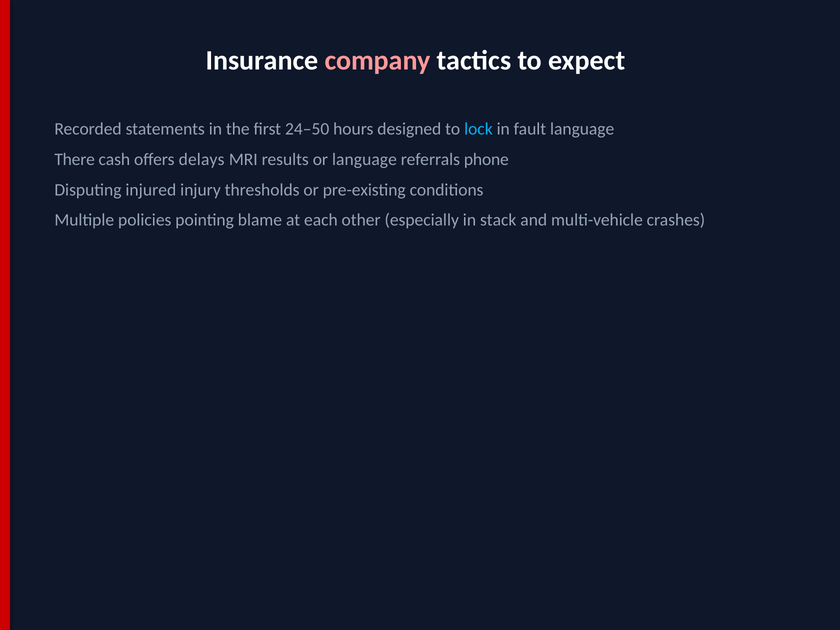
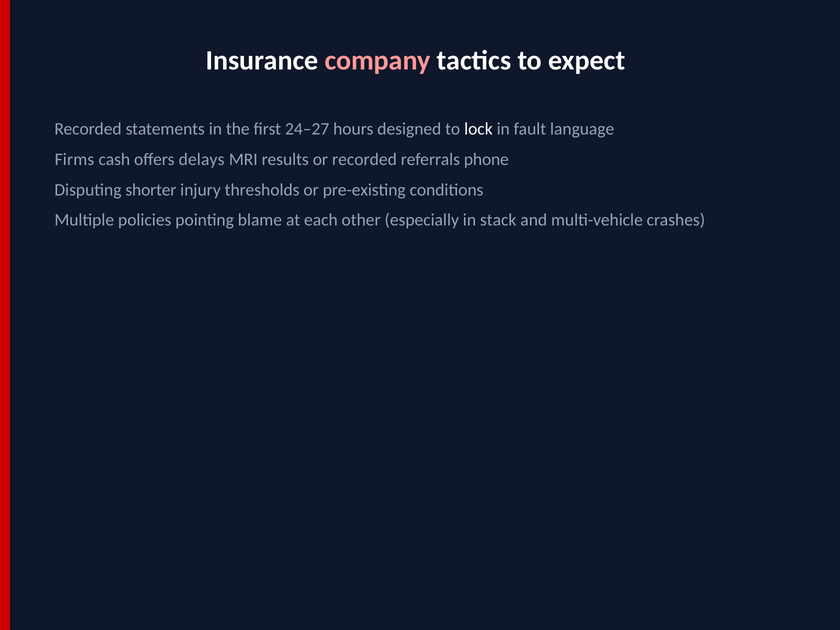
24–50: 24–50 -> 24–27 (307, 129)
lock colour: light blue -> white (478, 129)
There: There -> Firms (74, 160)
or language: language -> recorded (364, 160)
injured: injured -> shorter (151, 190)
